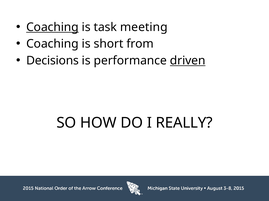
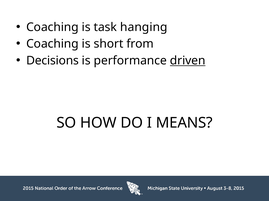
Coaching underline: present -> none (52, 27)
meeting: meeting -> hanging (144, 27)
REALLY: REALLY -> MEANS (184, 123)
